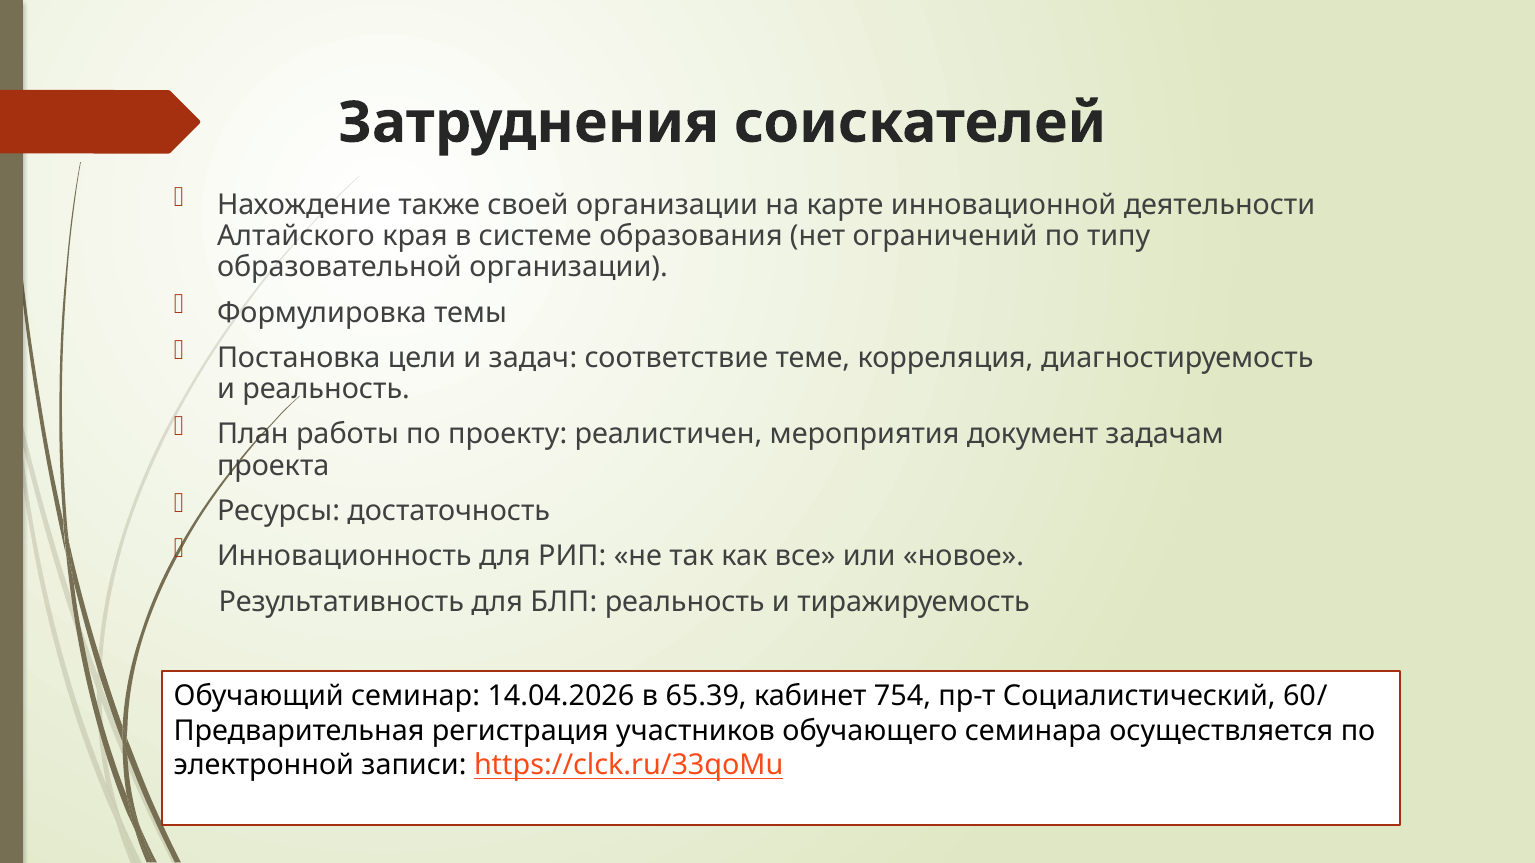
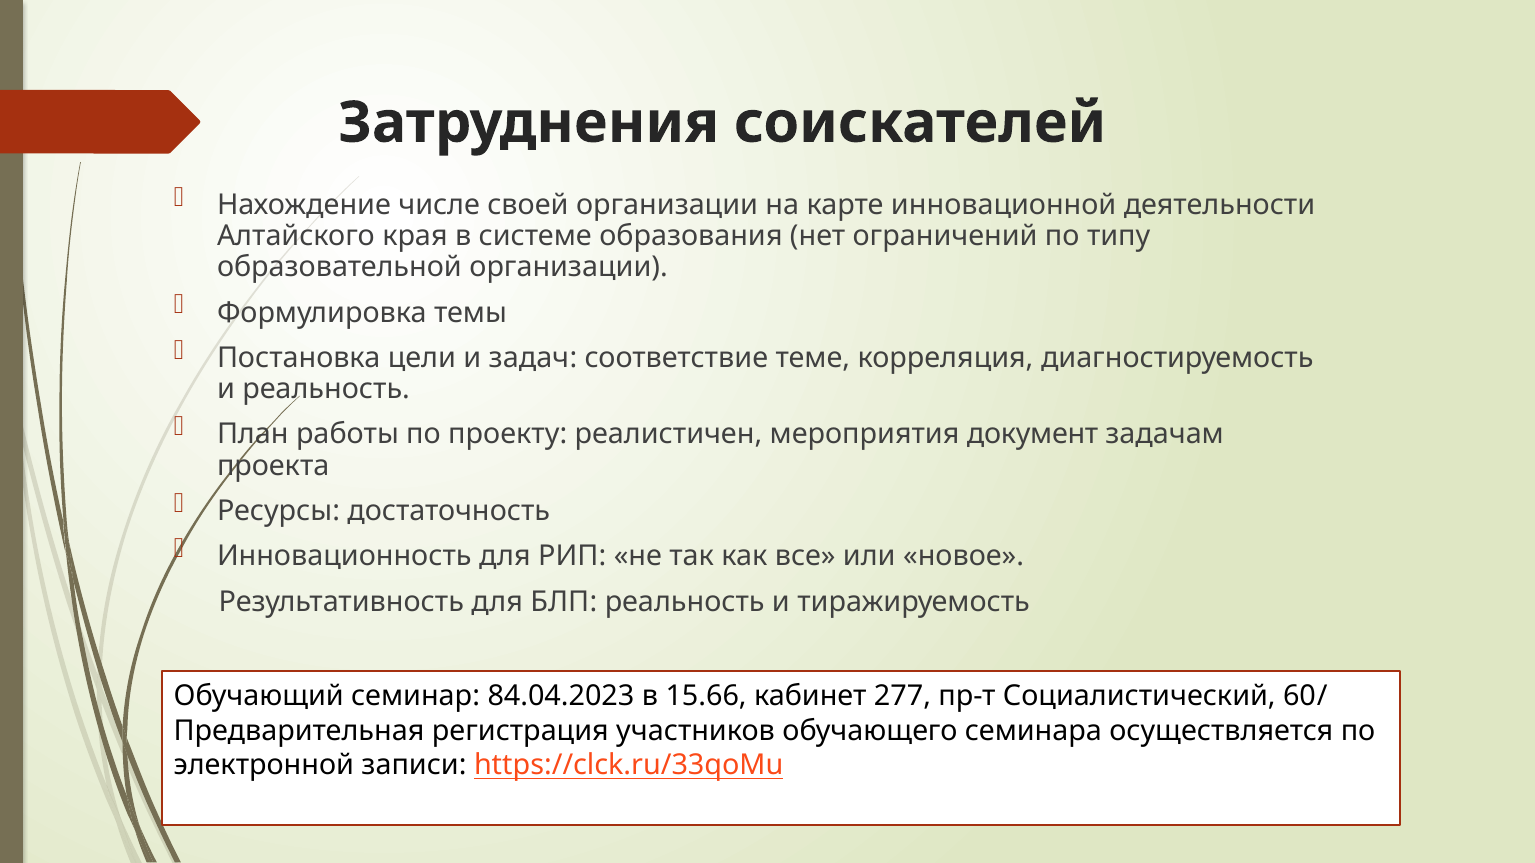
также: также -> числе (439, 205)
14.04.2026: 14.04.2026 -> 84.04.2023 (561, 697)
65.39: 65.39 -> 15.66 (706, 697)
754: 754 -> 277 (902, 697)
